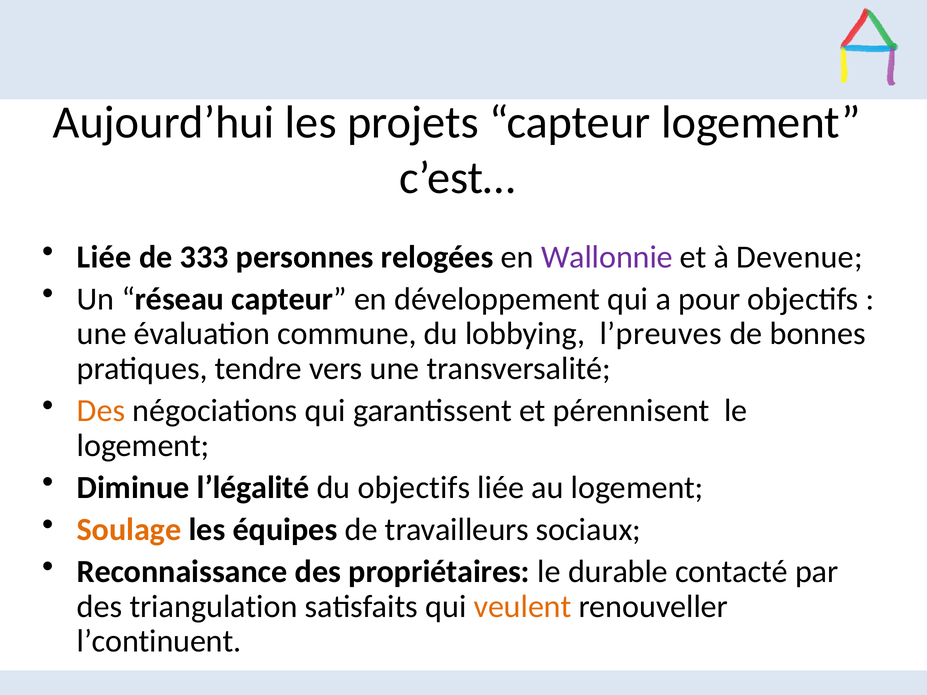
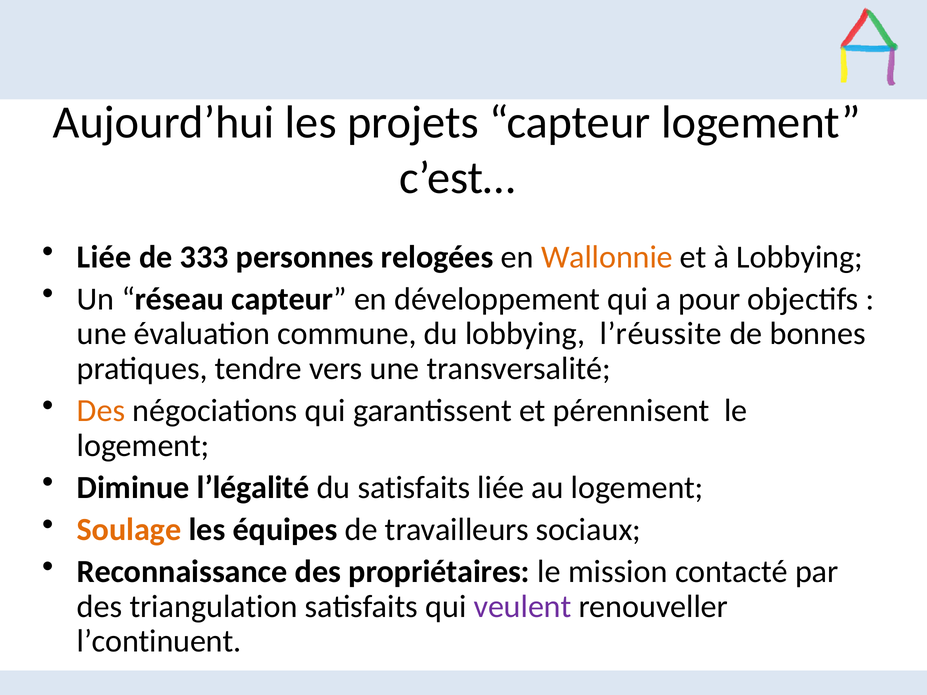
Wallonnie colour: purple -> orange (607, 257)
à Devenue: Devenue -> Lobbying (800, 257)
l’preuves: l’preuves -> l’réussite (661, 334)
du objectifs: objectifs -> satisfaits (414, 488)
durable: durable -> mission (618, 572)
veulent colour: orange -> purple (523, 607)
